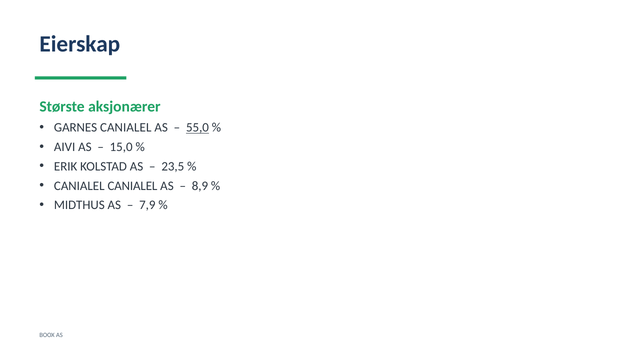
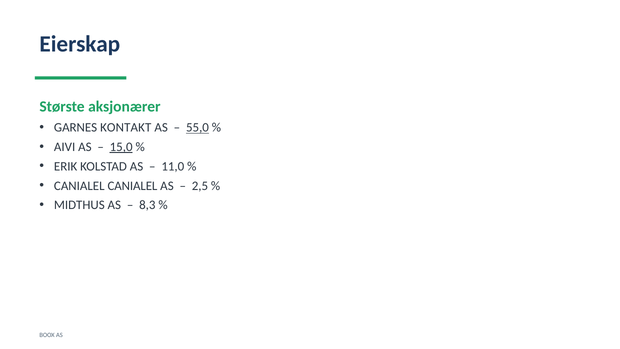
GARNES CANIALEL: CANIALEL -> KONTAKT (126, 127)
15,0 underline: none -> present (121, 147)
23,5: 23,5 -> 11,0 (173, 166)
8,9: 8,9 -> 2,5 (200, 186)
7,9: 7,9 -> 8,3 (147, 205)
